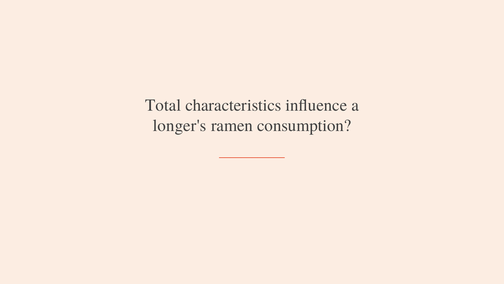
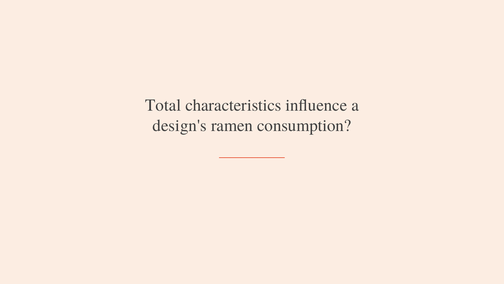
longer's: longer's -> design's (180, 125)
